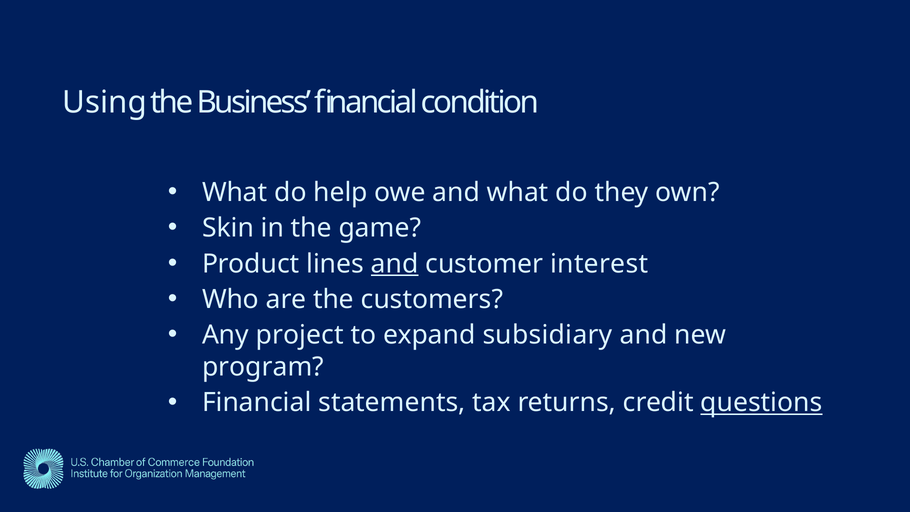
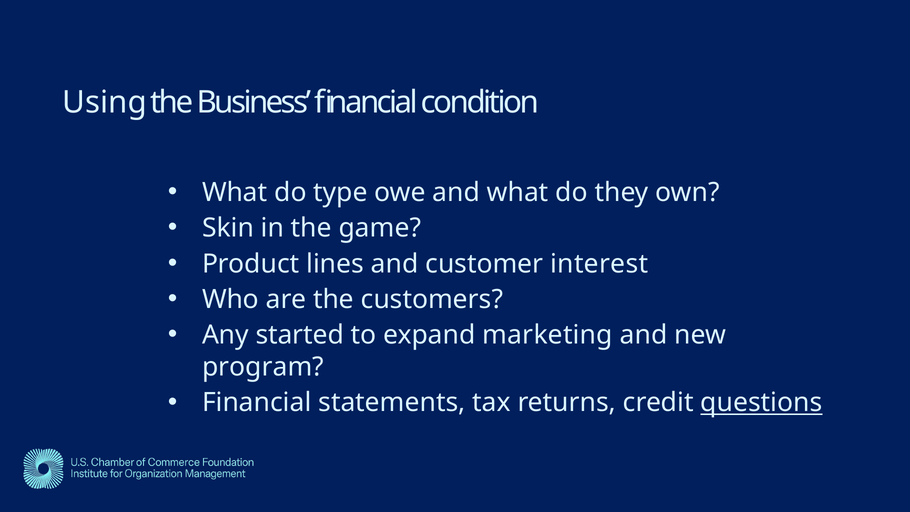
help: help -> type (340, 192)
and underline: present -> none (395, 264)
project: project -> started (300, 335)
subsidiary: subsidiary -> marketing (548, 335)
